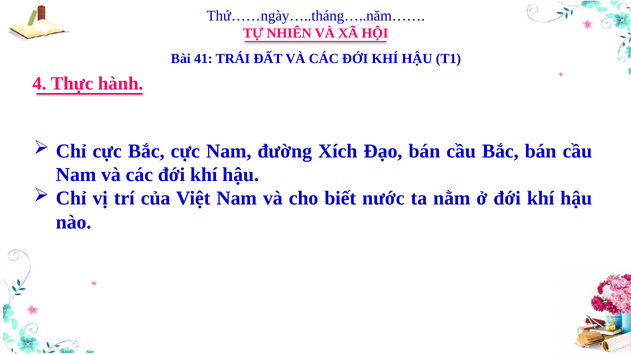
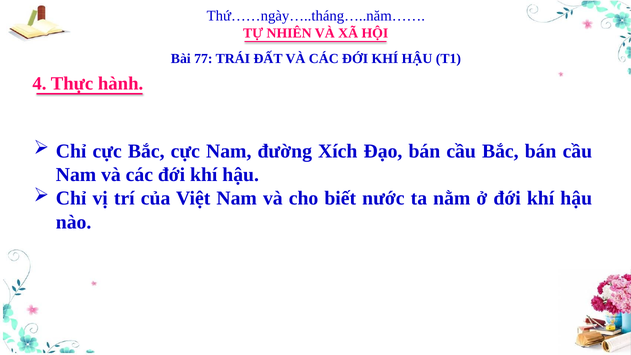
41: 41 -> 77 (203, 58)
